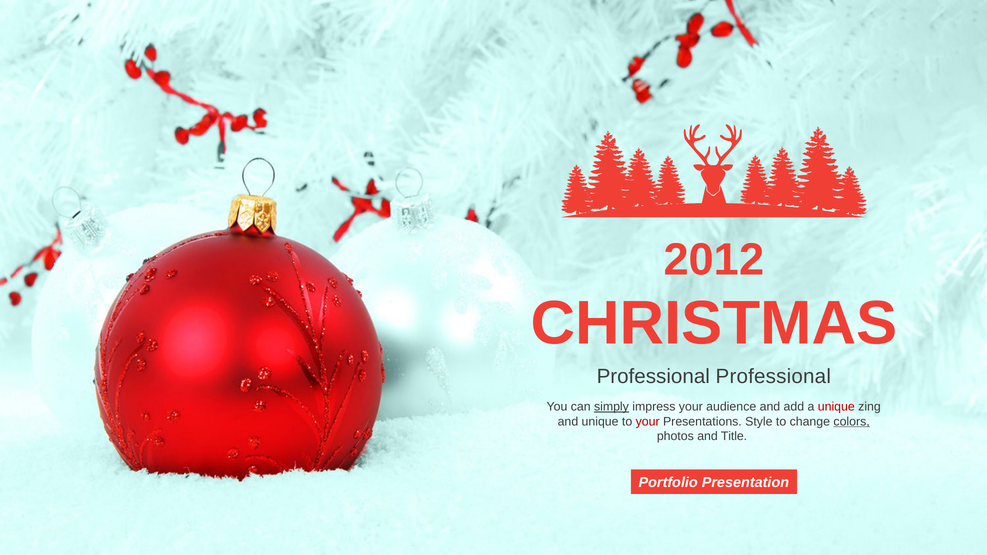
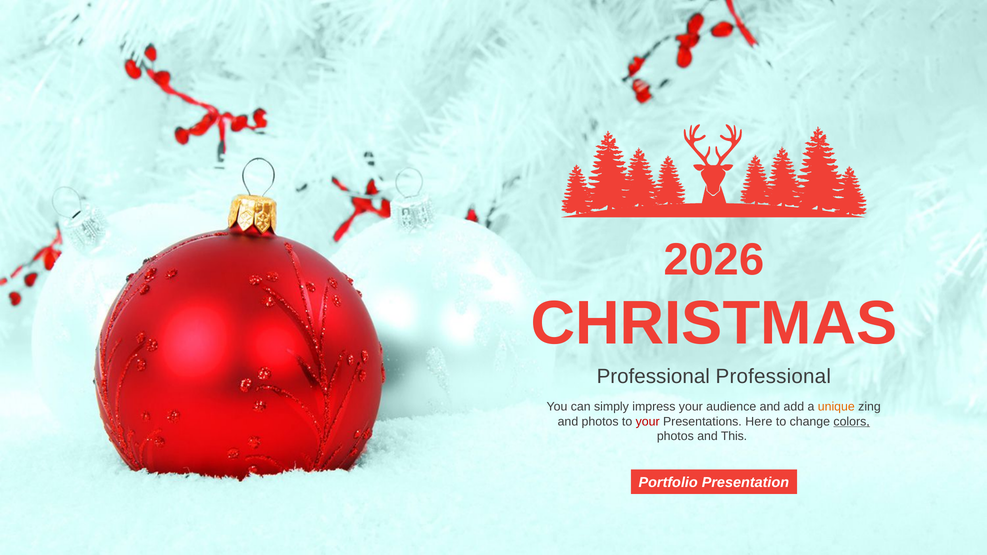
2012: 2012 -> 2026 (714, 260)
simply underline: present -> none (611, 407)
unique colour: red -> orange (836, 407)
and unique: unique -> photos (600, 422)
Style: Style -> Here (759, 422)
Title: Title -> This (734, 436)
